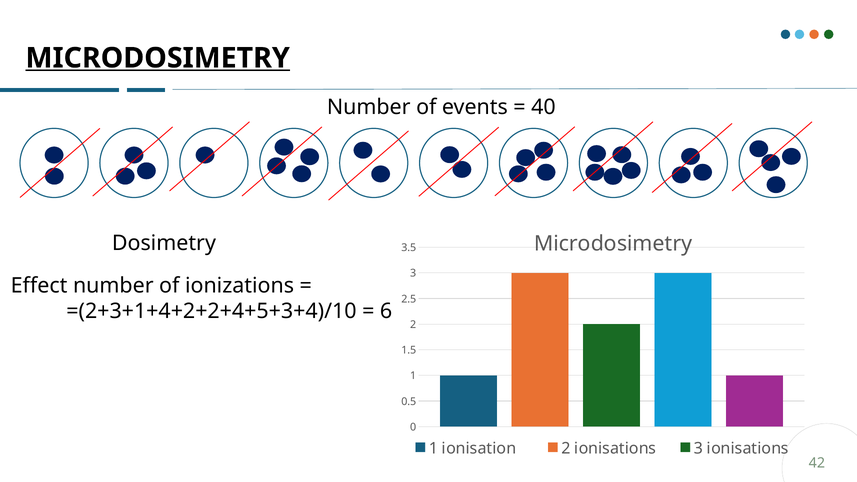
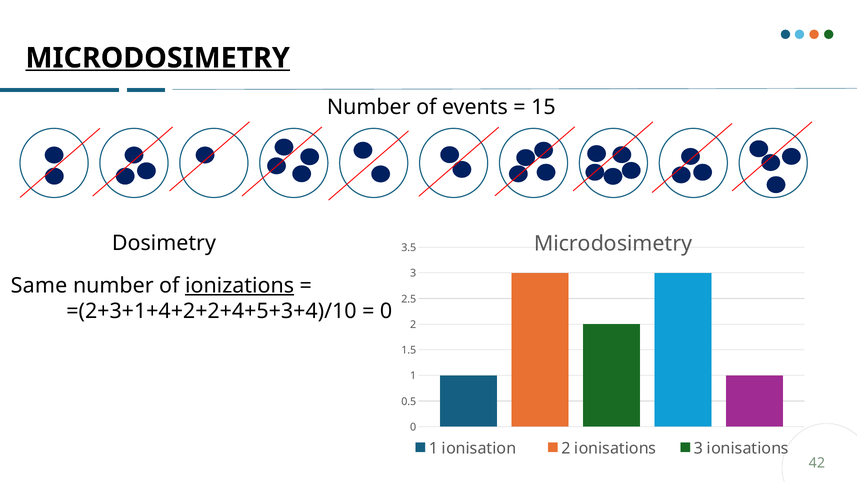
40: 40 -> 15 (543, 107)
Effect: Effect -> Same (39, 285)
ionizations underline: none -> present (240, 285)
6: 6 -> 0 (386, 311)
